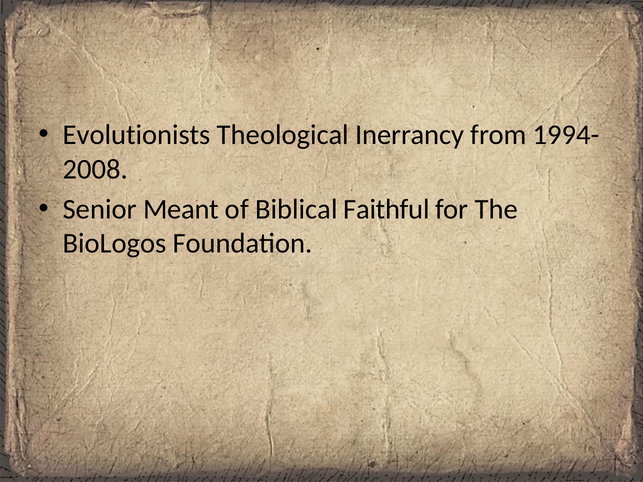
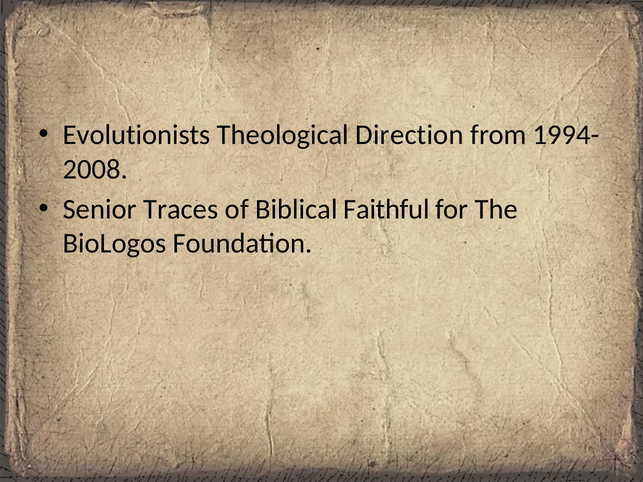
Inerrancy: Inerrancy -> Direction (410, 135)
Meant: Meant -> Traces (181, 209)
